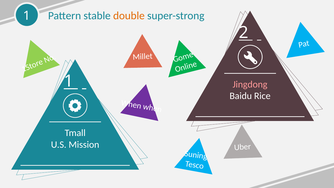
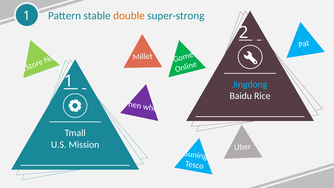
Jingdong colour: pink -> light blue (250, 84)
